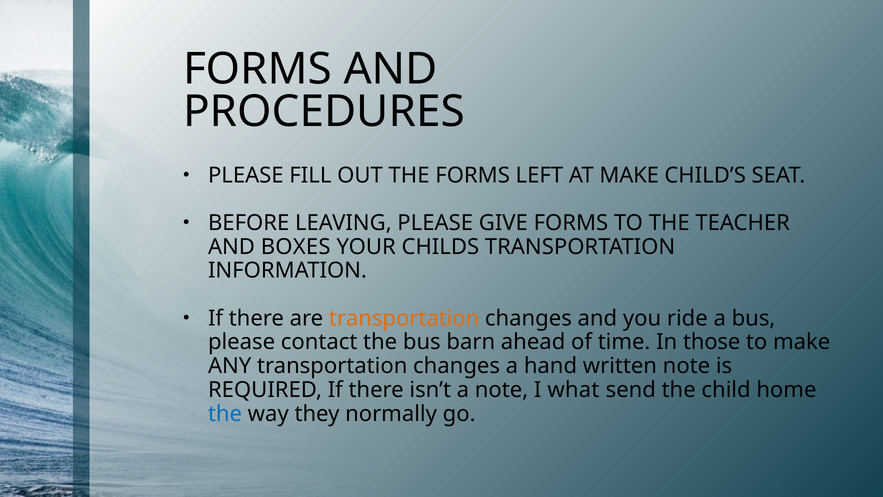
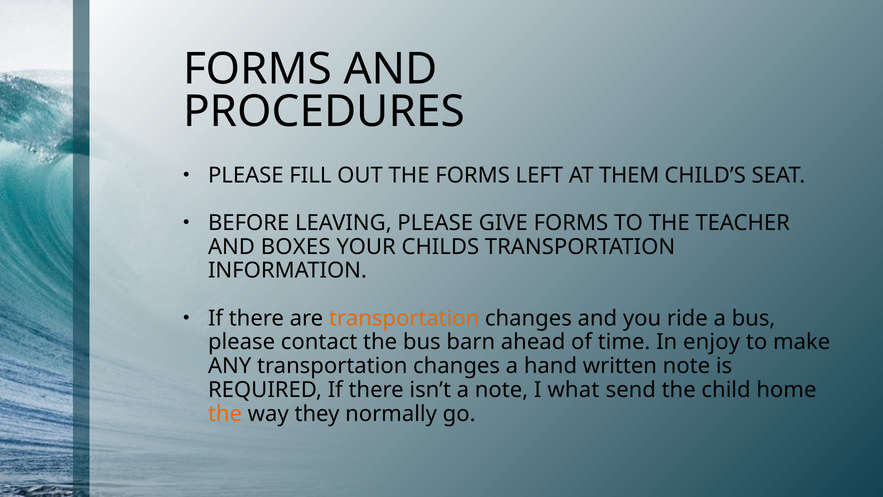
AT MAKE: MAKE -> THEM (629, 175)
those: those -> enjoy (712, 342)
the colour: blue -> orange (225, 414)
